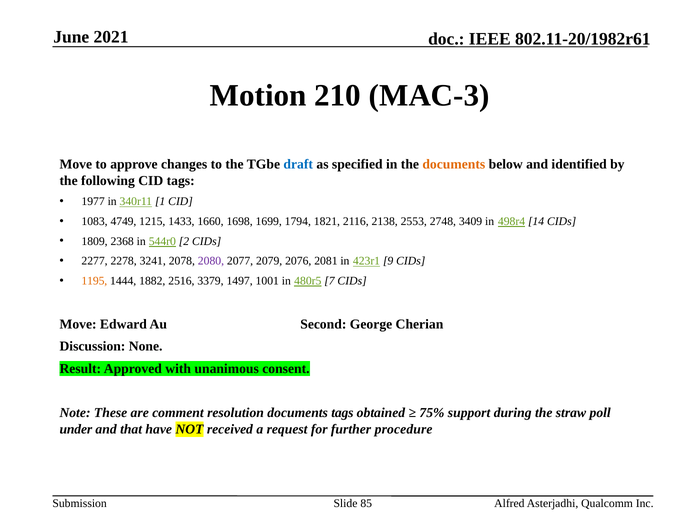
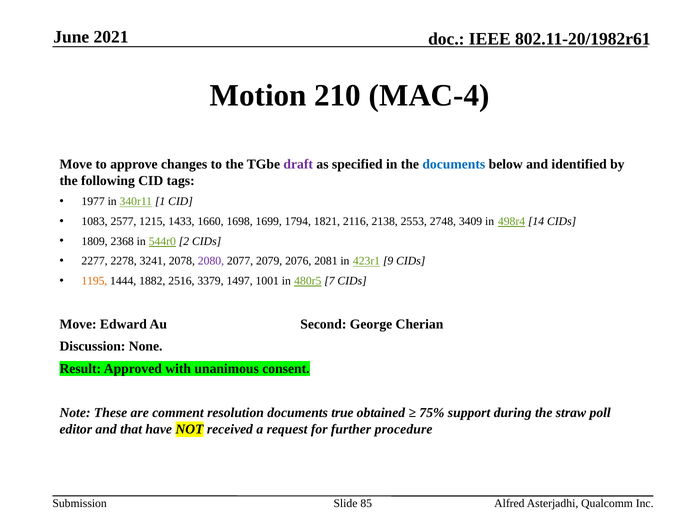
MAC-3: MAC-3 -> MAC-4 (429, 95)
draft colour: blue -> purple (298, 164)
documents colour: orange -> blue (454, 164)
4749: 4749 -> 2577 (123, 221)
documents tags: tags -> true (342, 413)
under: under -> editor (76, 429)
